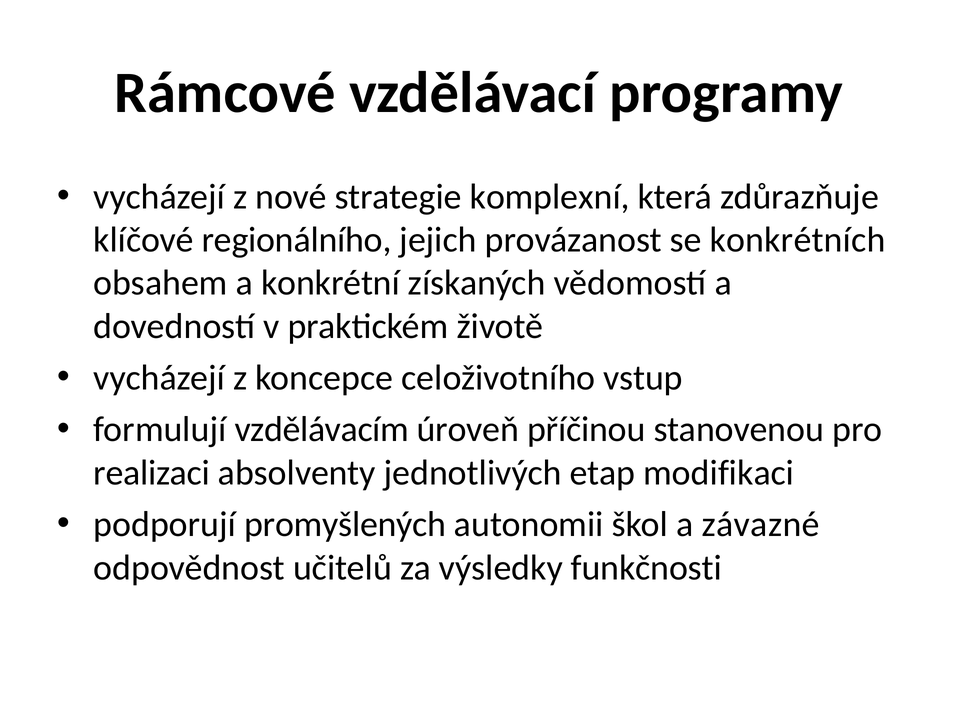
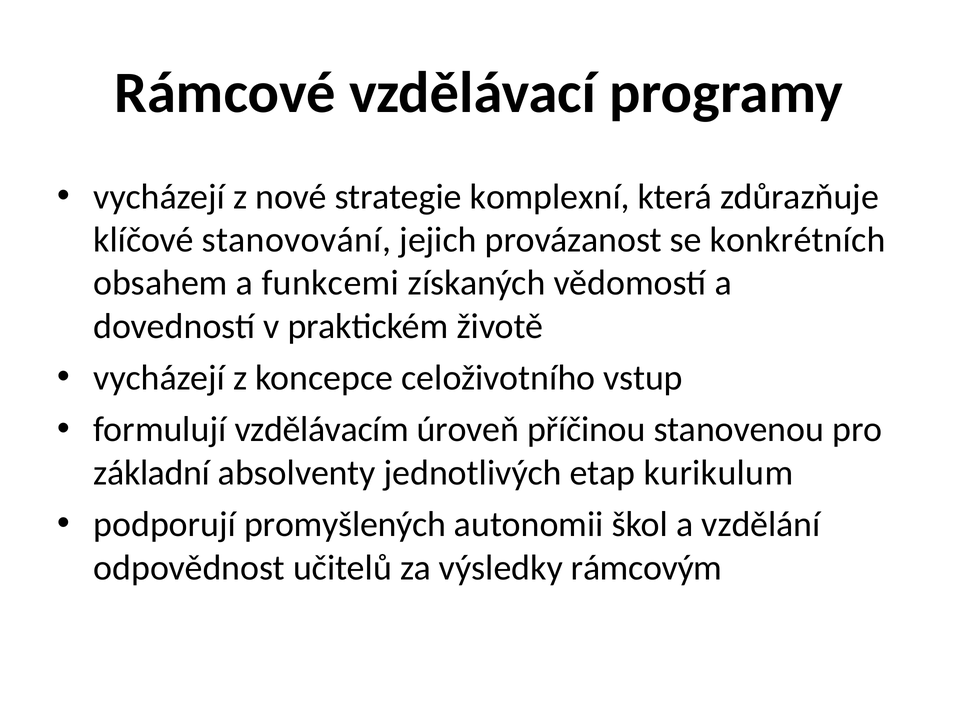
regionálního: regionálního -> stanovování (296, 240)
konkrétní: konkrétní -> funkcemi (330, 283)
realizaci: realizaci -> základní (152, 472)
modifikaci: modifikaci -> kurikulum (719, 472)
závazné: závazné -> vzdělání (761, 524)
funkčnosti: funkčnosti -> rámcovým (647, 567)
